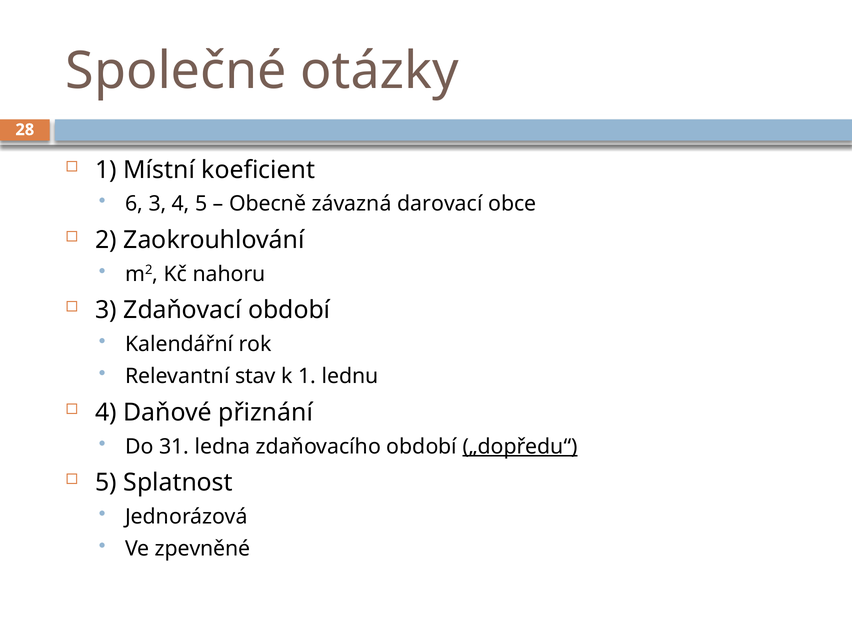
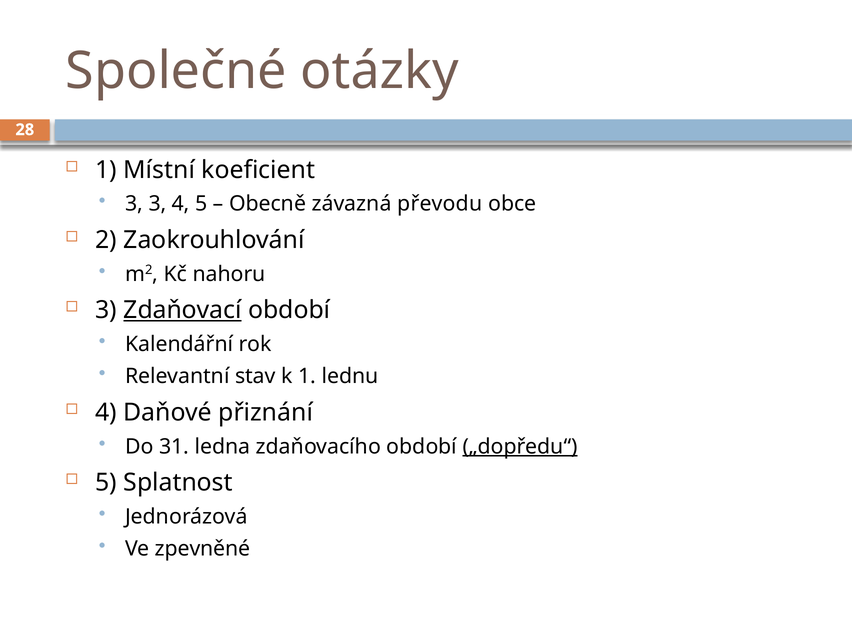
6: 6 -> 3 (134, 204)
darovací: darovací -> převodu (440, 204)
Zdaňovací underline: none -> present (182, 310)
